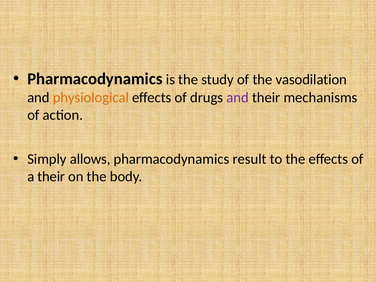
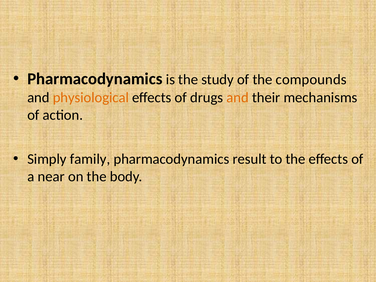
vasodilation: vasodilation -> compounds (311, 80)
and colour: purple -> orange (238, 98)
allows: allows -> family (90, 159)
a their: their -> near (51, 177)
